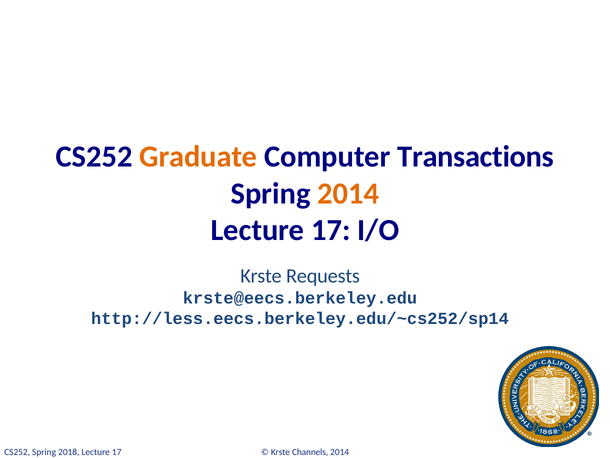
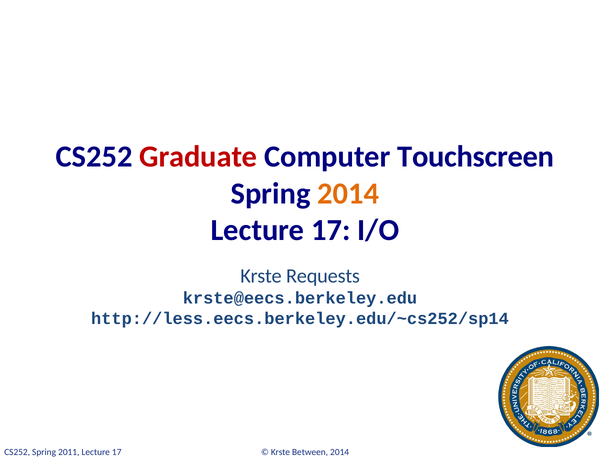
Graduate colour: orange -> red (198, 157)
Transactions: Transactions -> Touchscreen (476, 157)
2018: 2018 -> 2011 (69, 451)
Channels: Channels -> Between (310, 451)
